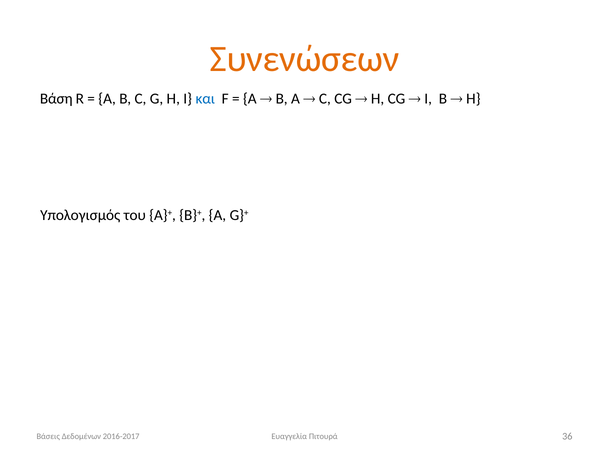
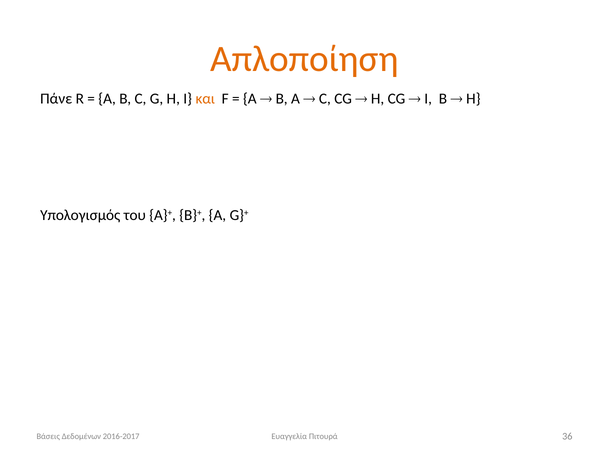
Συνενώσεων: Συνενώσεων -> Απλοποίηση (304, 59)
Βάση: Βάση -> Πάνε (56, 98)
και colour: blue -> orange (205, 98)
